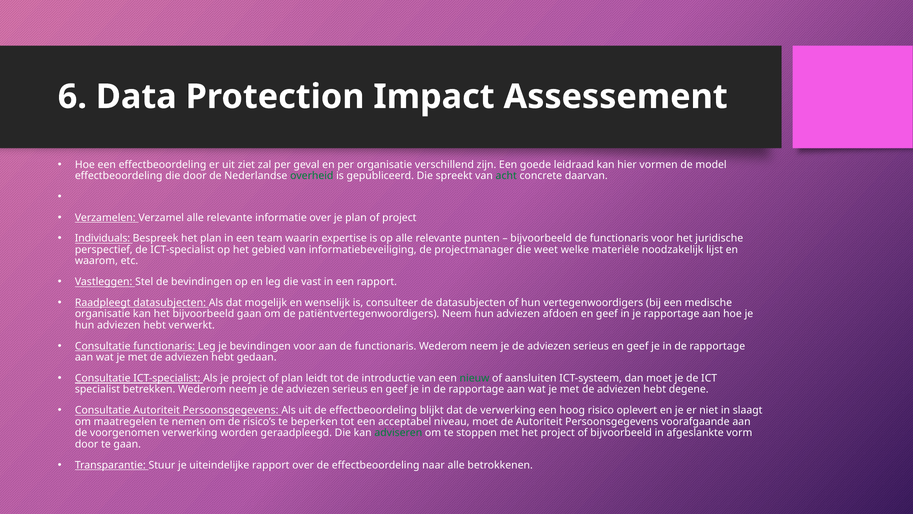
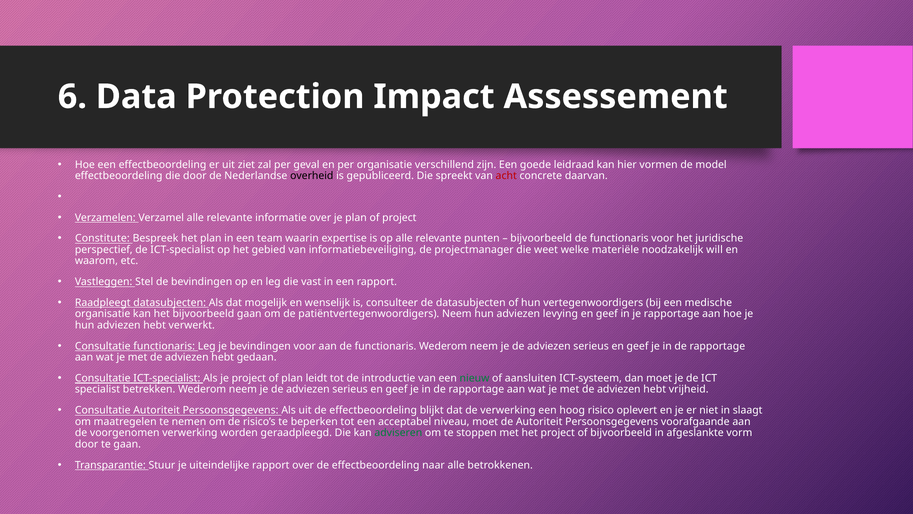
overheid colour: green -> black (312, 176)
acht colour: green -> red (506, 176)
Individuals: Individuals -> Constitute (102, 238)
lijst: lijst -> will (715, 249)
afdoen: afdoen -> levying (560, 314)
degene: degene -> vrijheid (689, 389)
